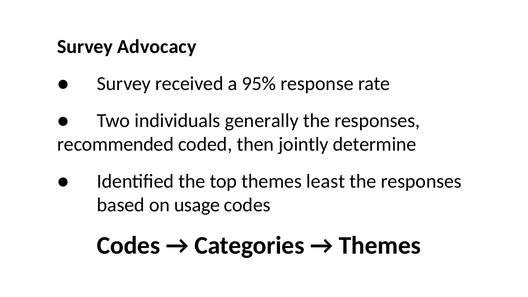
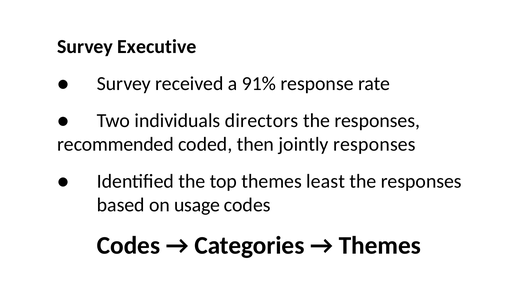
Advocacy: Advocacy -> Executive (157, 47)
95%: 95% -> 91% (259, 84)
generally: generally -> directors (262, 120)
jointly determine: determine -> responses (374, 144)
